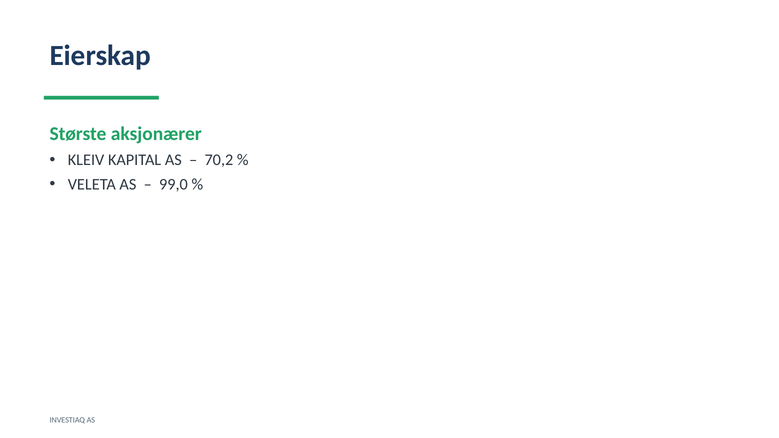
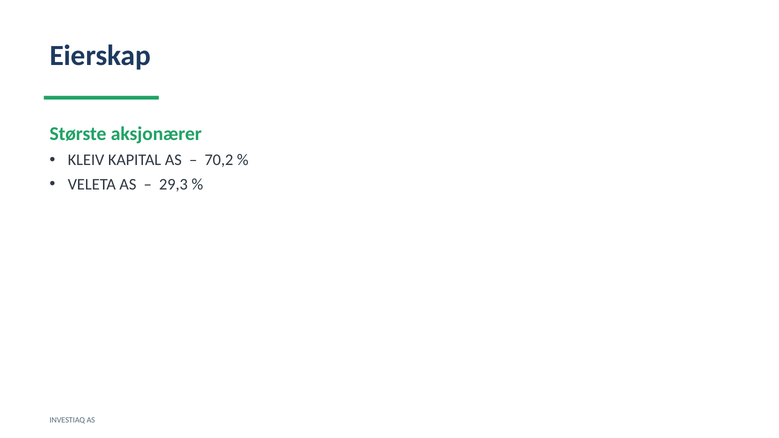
99,0: 99,0 -> 29,3 (173, 185)
